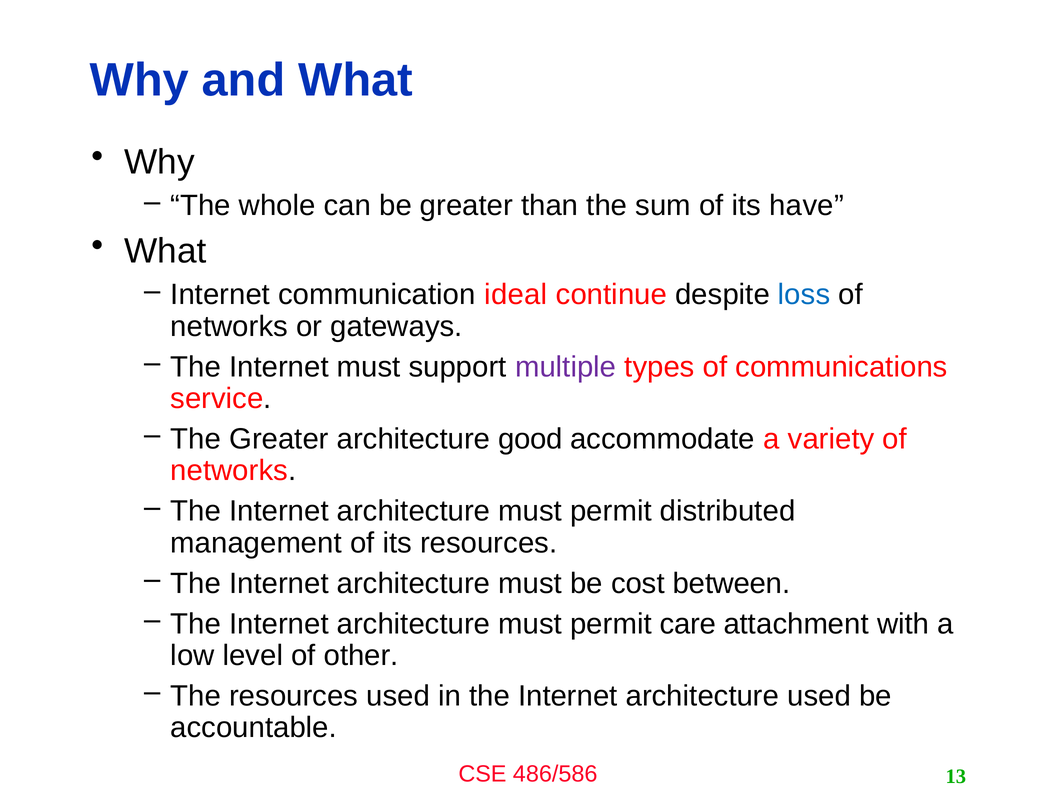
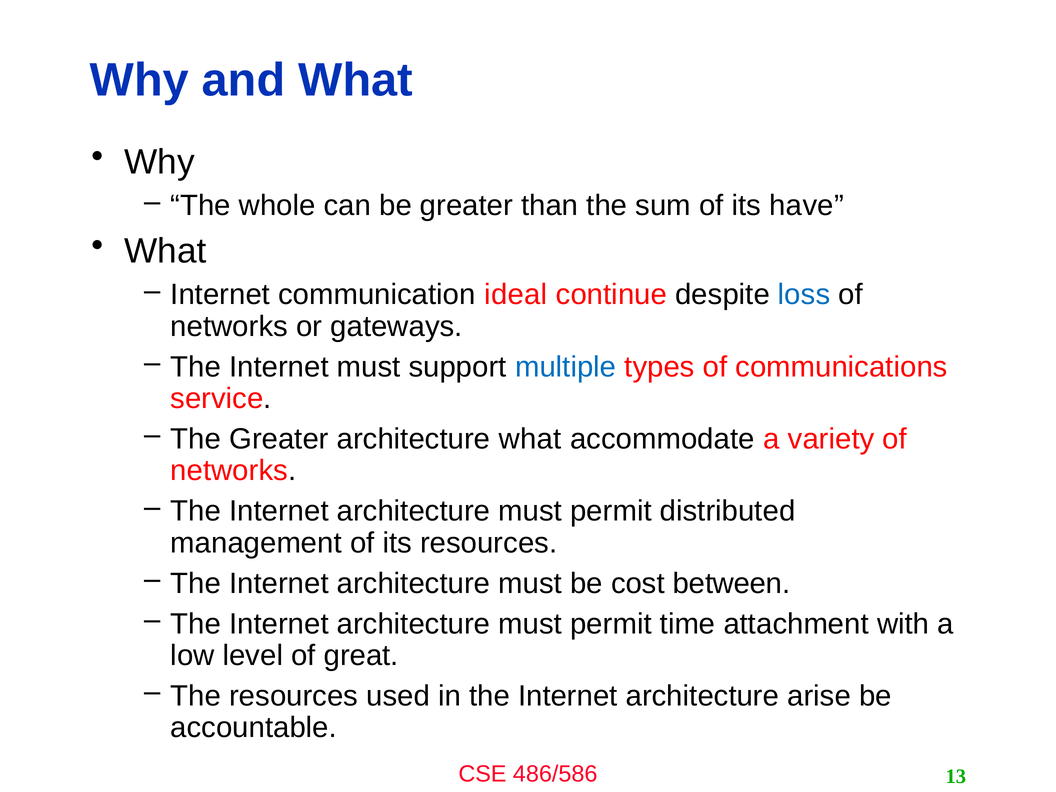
multiple colour: purple -> blue (566, 367)
architecture good: good -> what (530, 439)
care: care -> time (688, 624)
other: other -> great (361, 656)
architecture used: used -> arise (819, 696)
